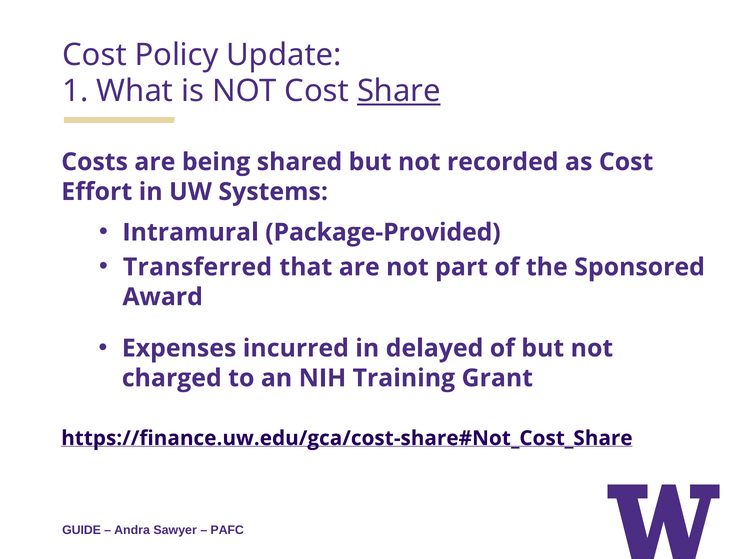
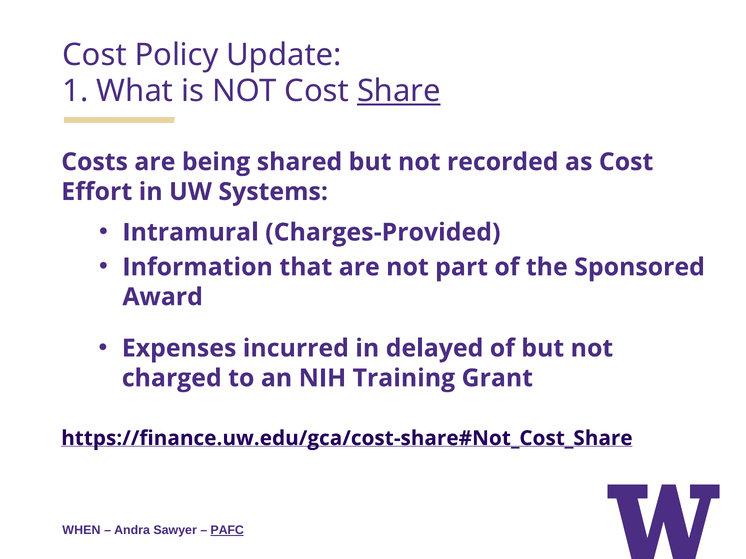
Package-Provided: Package-Provided -> Charges-Provided (383, 233)
Transferred: Transferred -> Information (198, 267)
GUIDE: GUIDE -> WHEN (81, 531)
PAFC underline: none -> present (227, 531)
